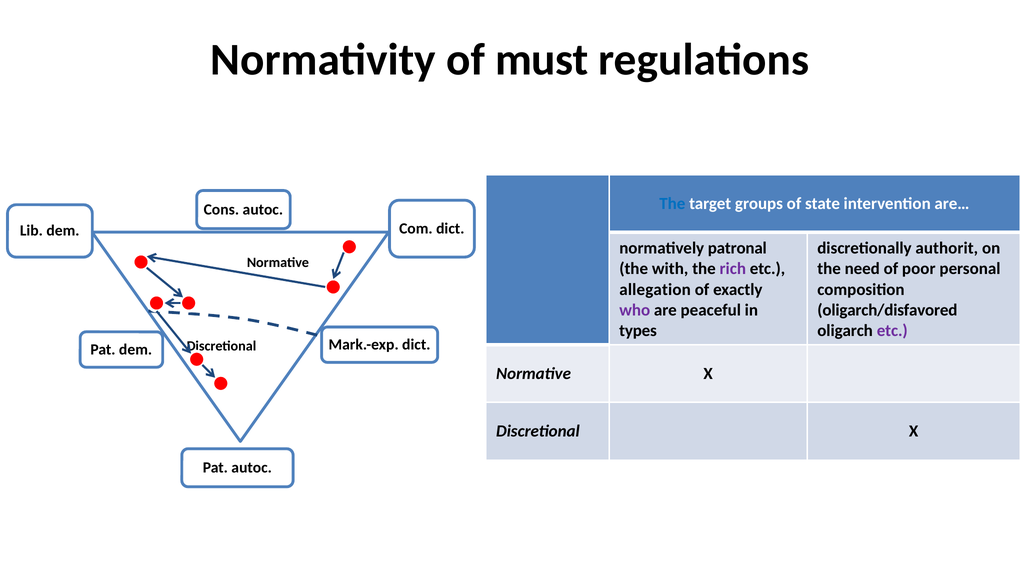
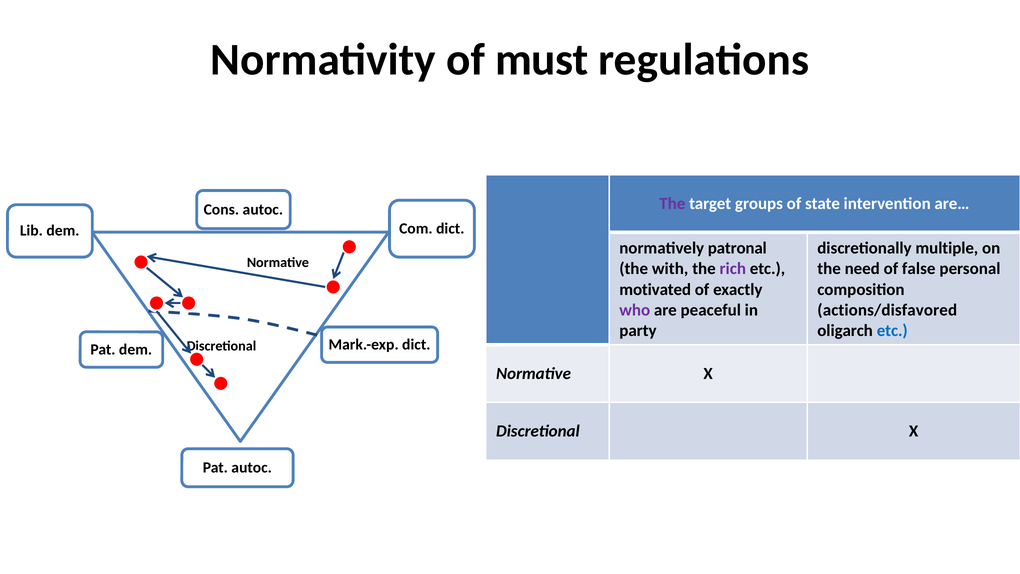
The colour: blue -> purple (672, 204)
authorit: authorit -> multiple (947, 248)
poor: poor -> false (919, 269)
allegation: allegation -> motivated (655, 289)
oligarch/disfavored: oligarch/disfavored -> actions/disfavored (887, 310)
types: types -> party (638, 331)
etc colour: purple -> blue (892, 331)
